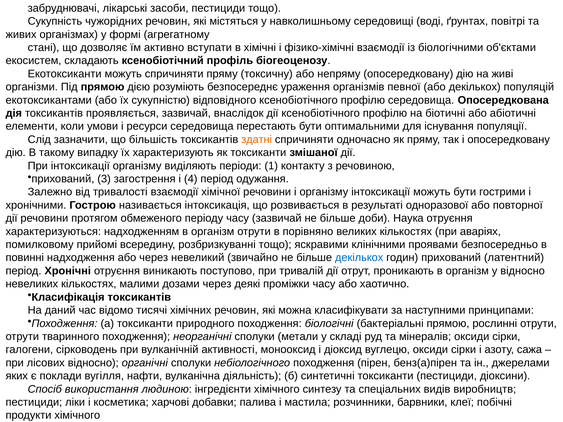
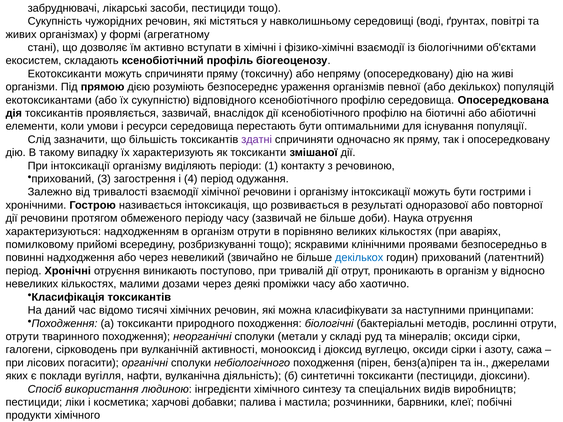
здатні colour: orange -> purple (257, 140)
бактеріальні прямою: прямою -> методів (448, 324)
лісових відносно: відносно -> погасити (93, 363)
